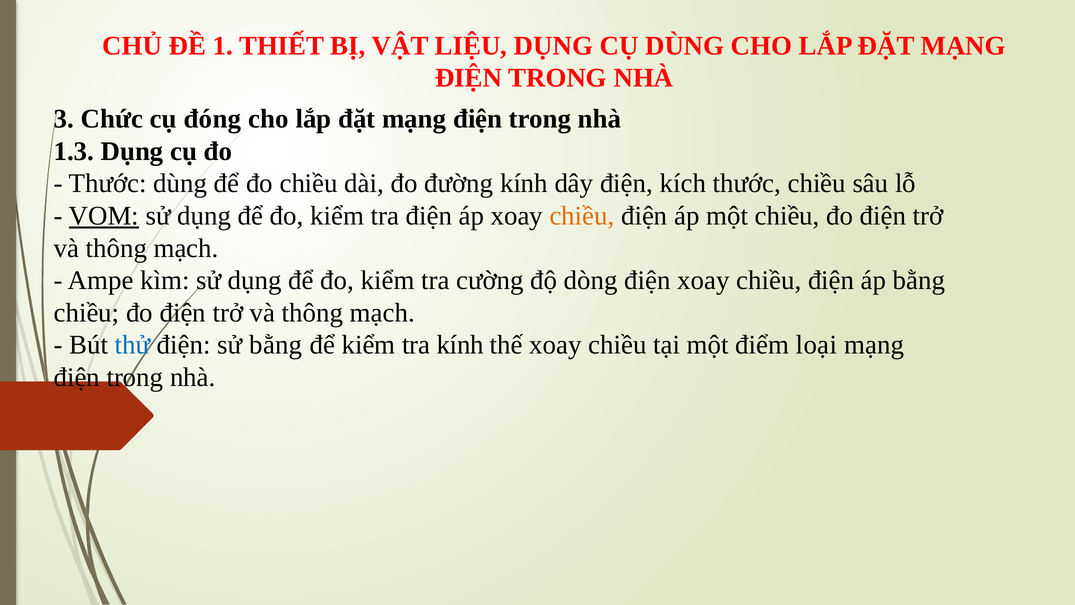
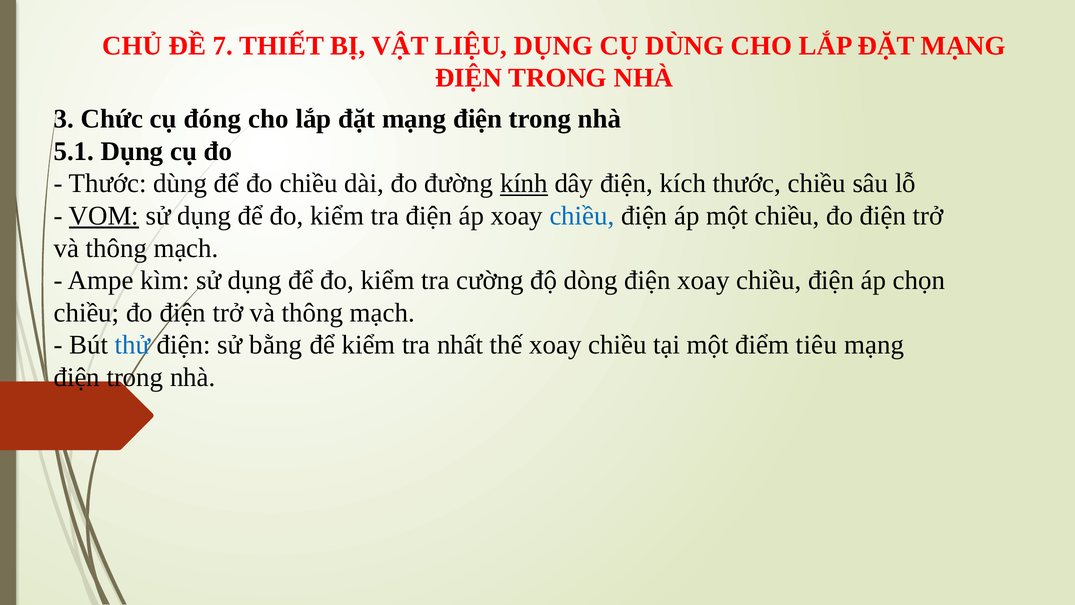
1: 1 -> 7 (223, 46)
1.3: 1.3 -> 5.1 (74, 151)
kính underline: none -> present (524, 184)
chiều colour: orange -> blue (582, 216)
áp bằng: bằng -> chọn (919, 280)
tra kính: kính -> nhất (460, 345)
loại: loại -> tiêu (817, 345)
